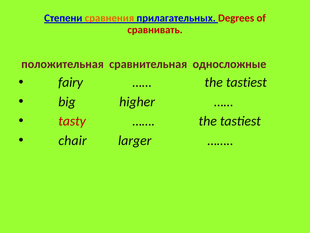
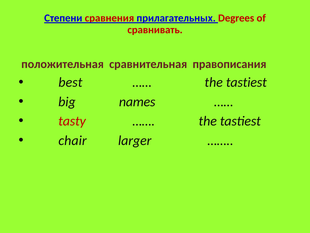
сравнения colour: orange -> red (109, 18)
односложные: односложные -> правописания (229, 64)
fairy: fairy -> best (70, 82)
higher: higher -> names (137, 102)
